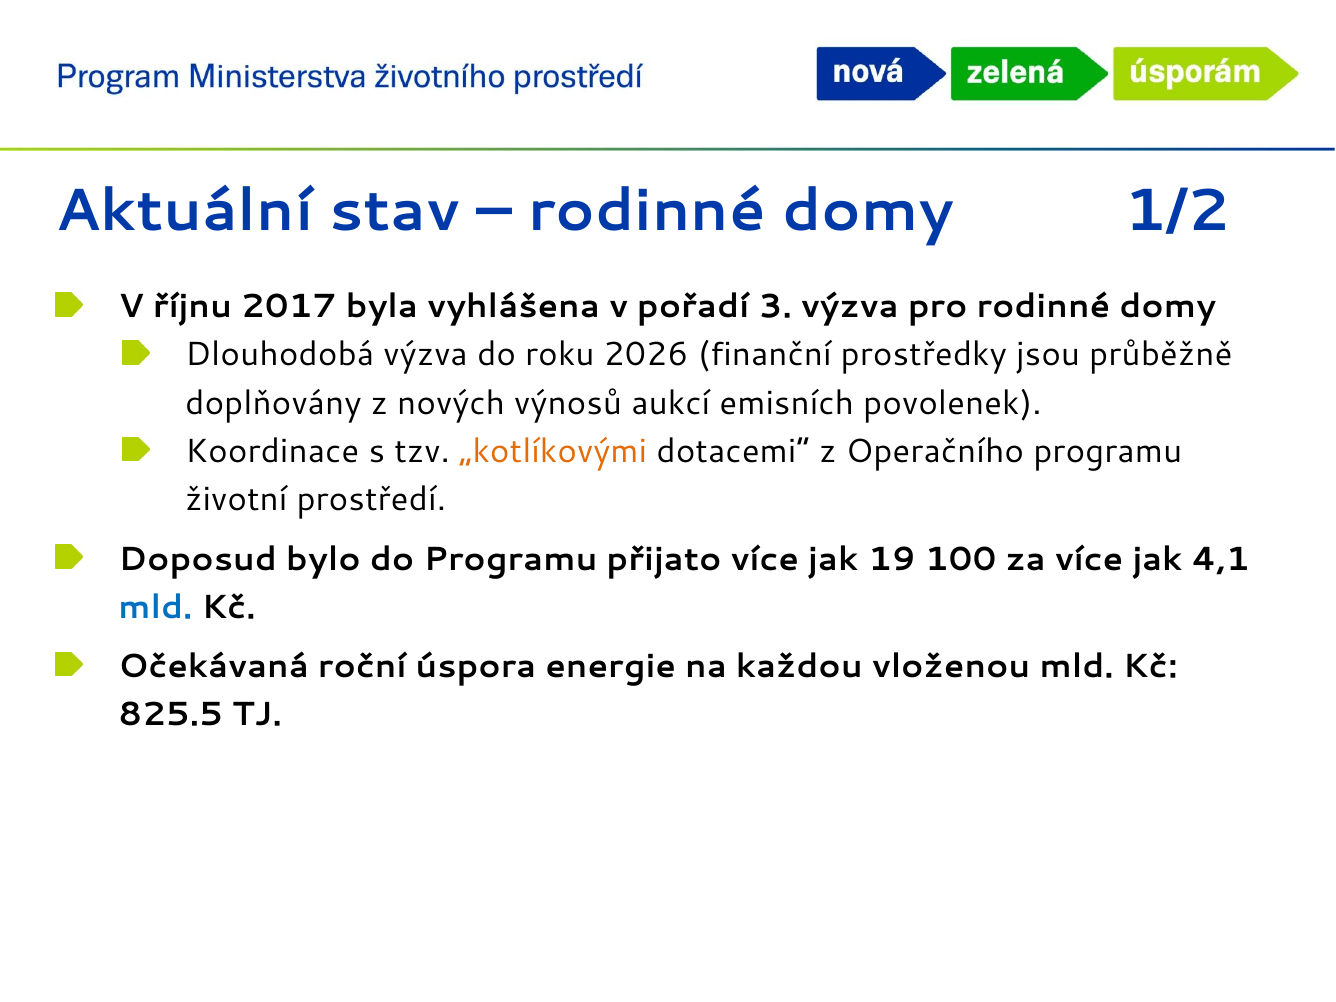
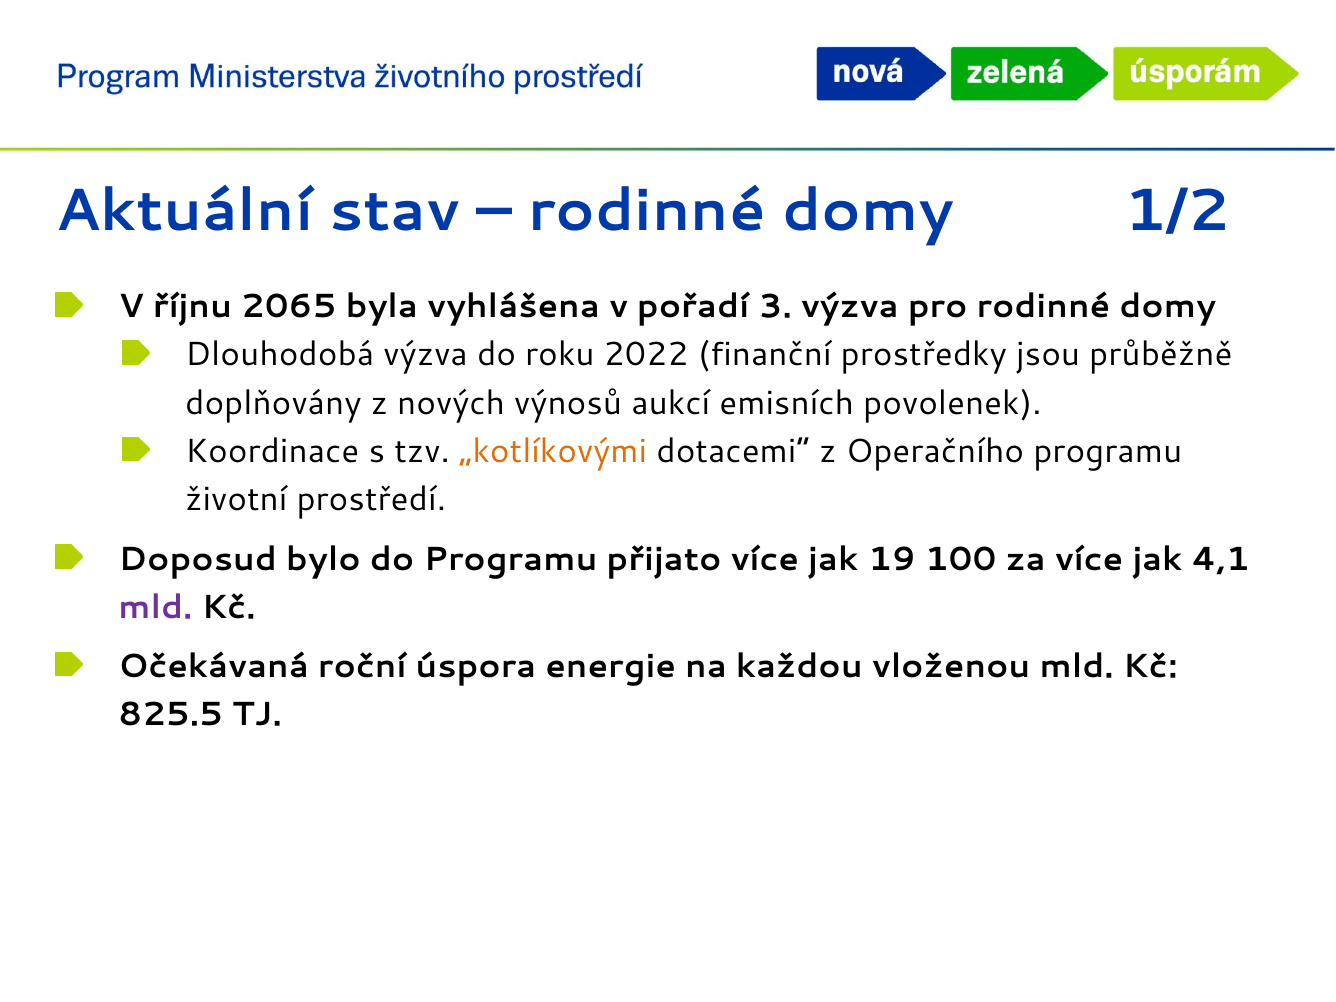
2017: 2017 -> 2065 (289, 307)
2026: 2026 -> 2022 (646, 355)
mld colour: blue -> purple (155, 607)
